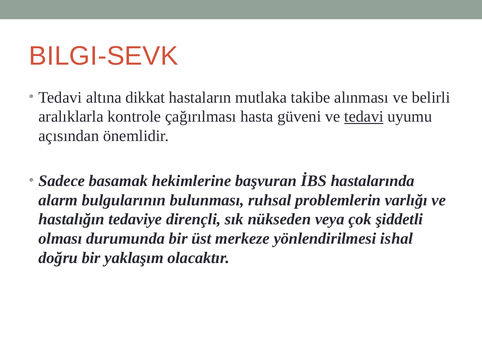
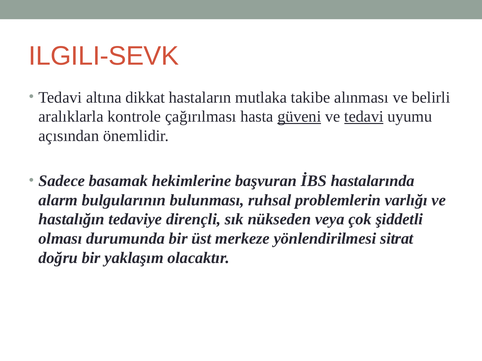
BILGI-SEVK: BILGI-SEVK -> ILGILI-SEVK (104, 56)
güveni underline: none -> present (299, 117)
ishal: ishal -> sitrat (397, 239)
